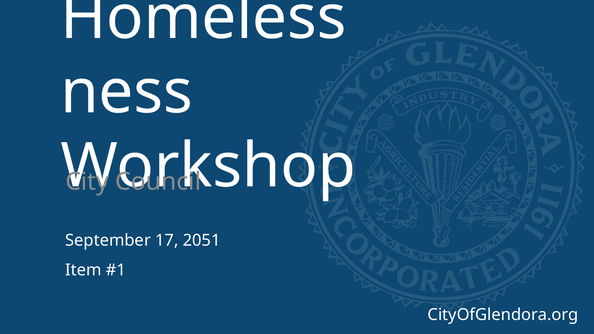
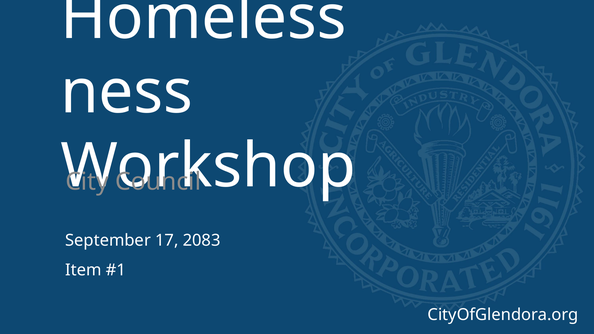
2051: 2051 -> 2083 (202, 240)
